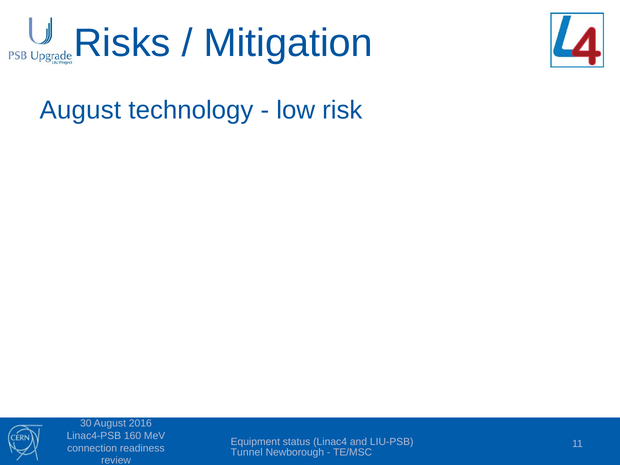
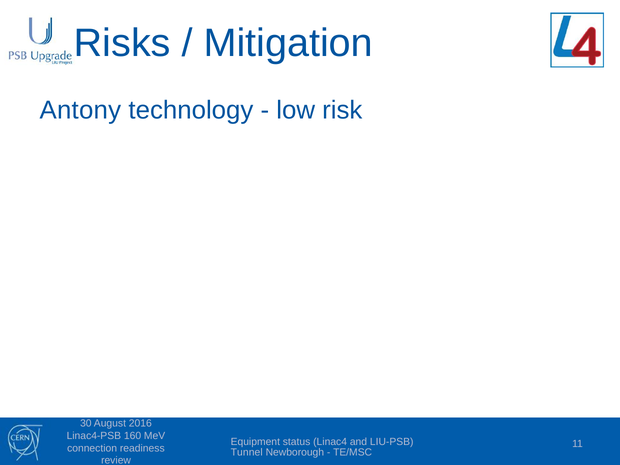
August: August -> Antony (80, 110)
